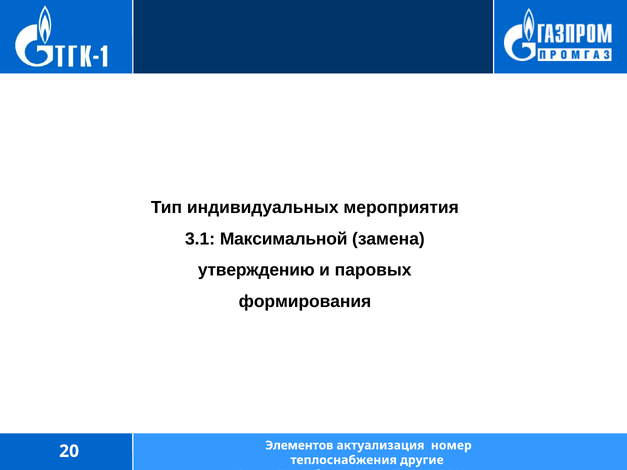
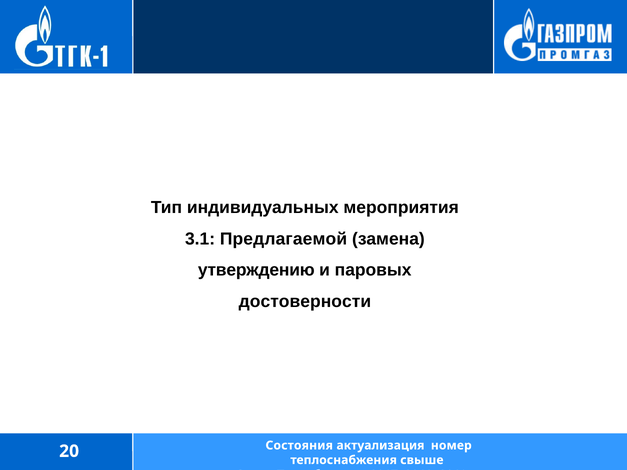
Максимальной: Максимальной -> Предлагаемой (284, 239)
формирования: формирования -> достоверности (305, 302)
Элементов: Элементов -> Состояния (299, 446)
другие: другие -> свыше (422, 460)
